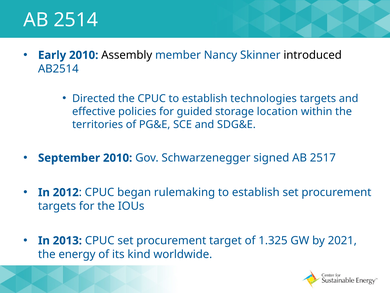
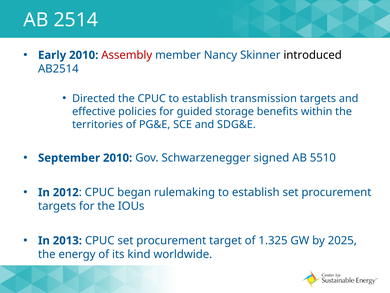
Assembly colour: black -> red (127, 55)
technologies: technologies -> transmission (264, 98)
location: location -> benefits (277, 111)
2517: 2517 -> 5510 (323, 158)
2021: 2021 -> 2025 (342, 240)
